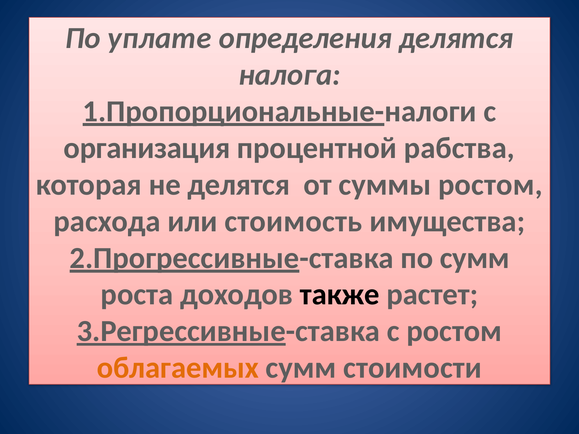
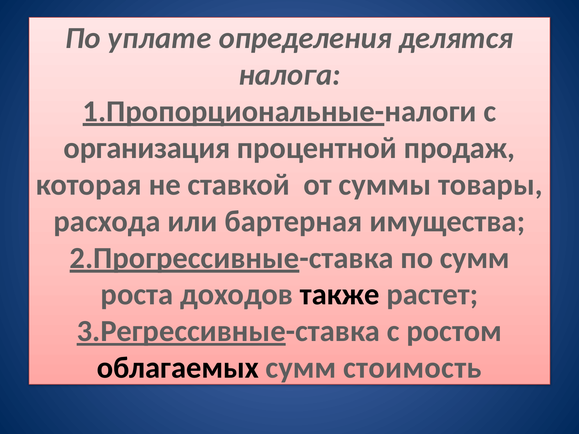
рабства: рабства -> продаж (459, 148)
не делятся: делятся -> ставкой (239, 185)
суммы ростом: ростом -> товары (490, 185)
стоимость: стоимость -> бартерная (294, 221)
облагаемых colour: orange -> black (178, 368)
стоимости: стоимости -> стоимость (412, 368)
